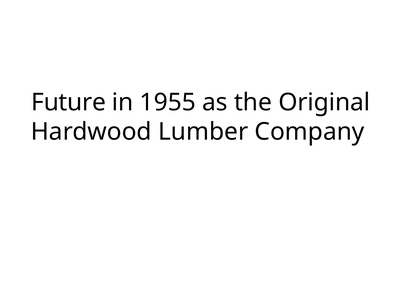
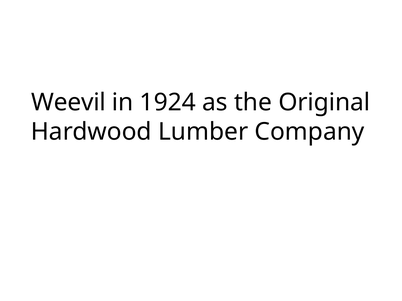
Future: Future -> Weevil (69, 103)
1955: 1955 -> 1924 (168, 103)
